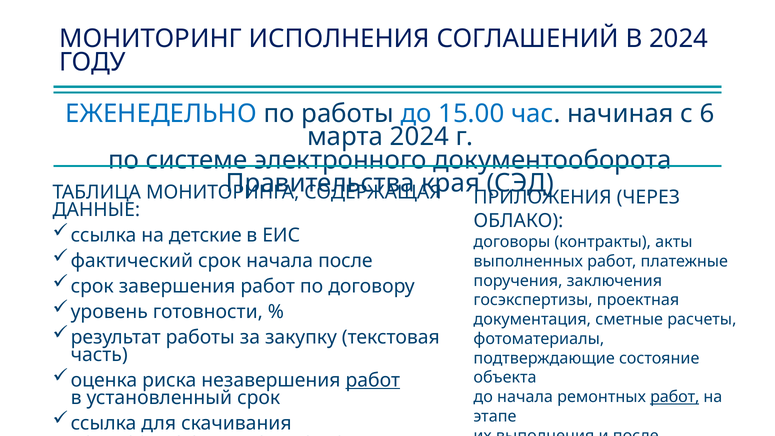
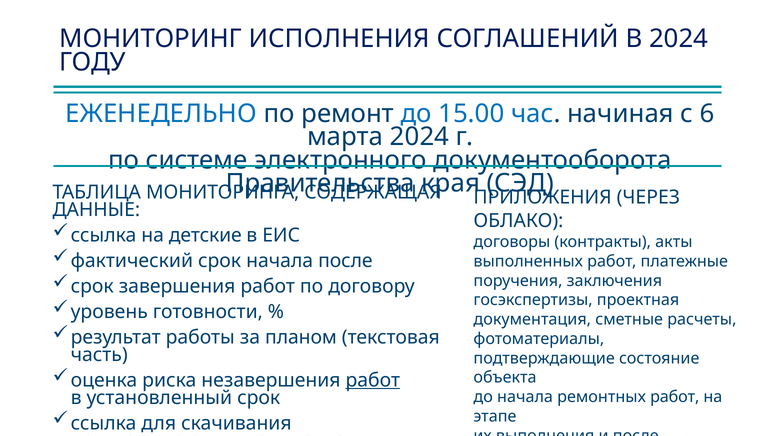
по работы: работы -> ремонт (348, 114)
закупку: закупку -> планом (301, 337)
работ underline: present -> none (675, 397)
